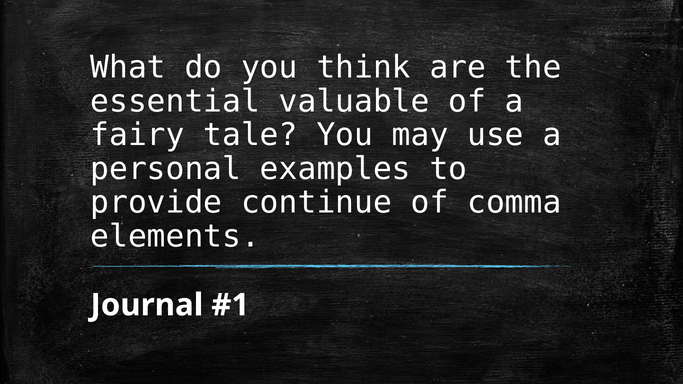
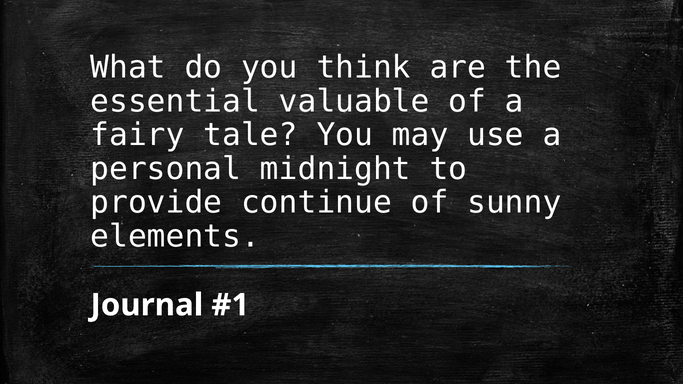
examples: examples -> midnight (335, 169)
comma: comma -> sunny (514, 203)
